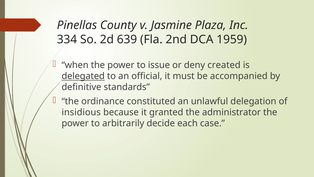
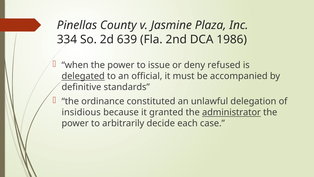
1959: 1959 -> 1986 (232, 39)
created: created -> refused (224, 65)
administrator underline: none -> present (231, 112)
